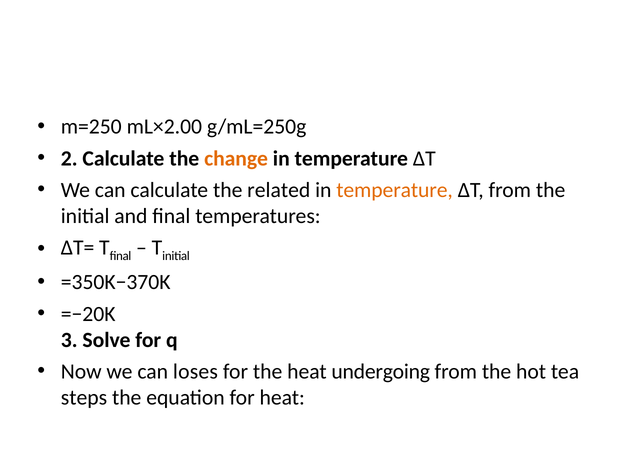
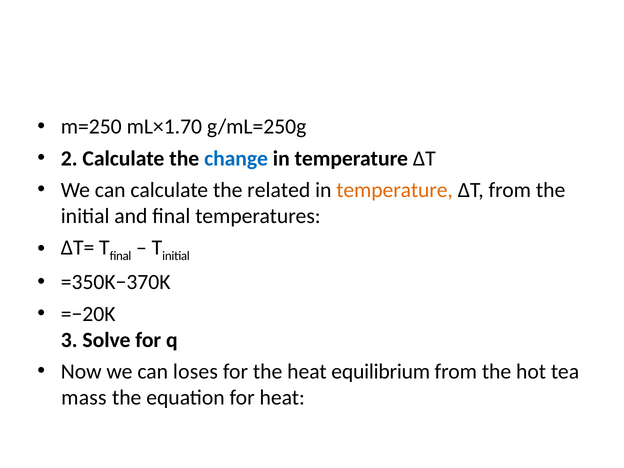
mL×2.00: mL×2.00 -> mL×1.70 (164, 127)
change colour: orange -> blue (236, 158)
undergoing: undergoing -> equilibrium (381, 371)
steps: steps -> mass (84, 397)
